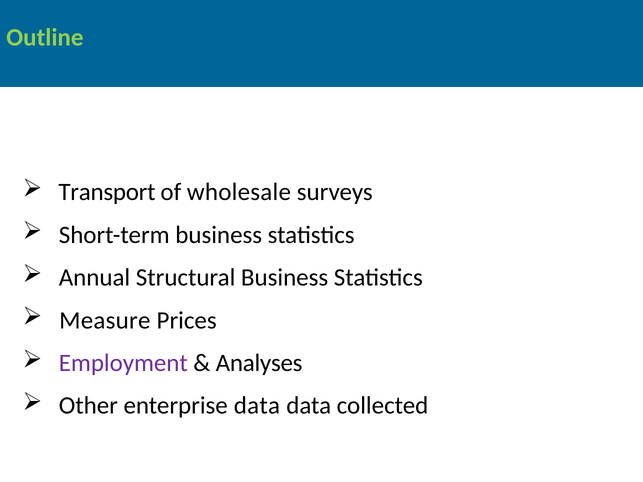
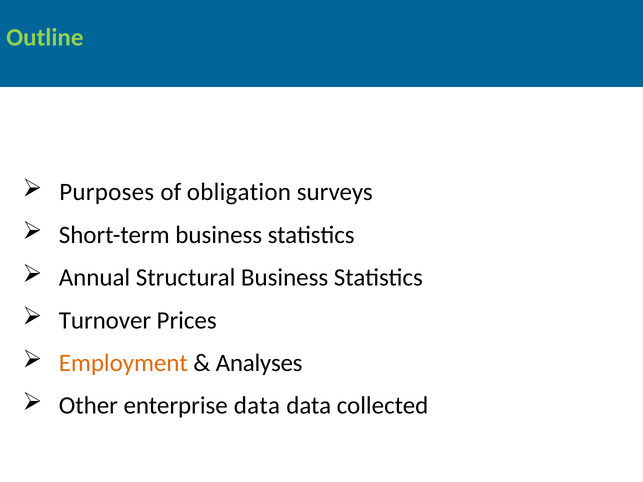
Transport: Transport -> Purposes (107, 192)
wholesale: wholesale -> obligation (239, 192)
Measure: Measure -> Turnover (105, 320)
Employment colour: purple -> orange (123, 363)
